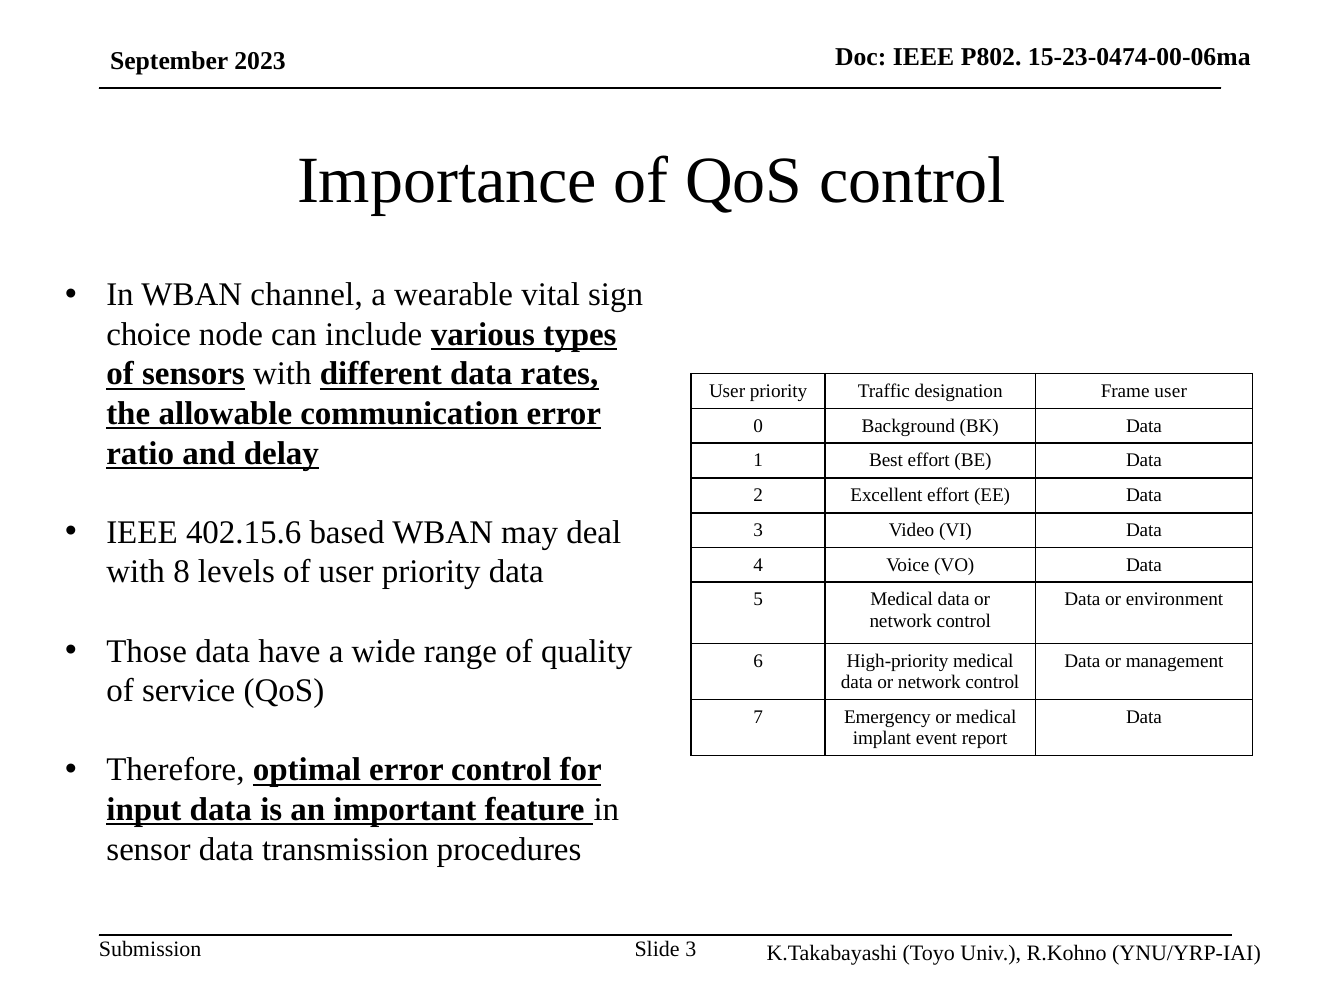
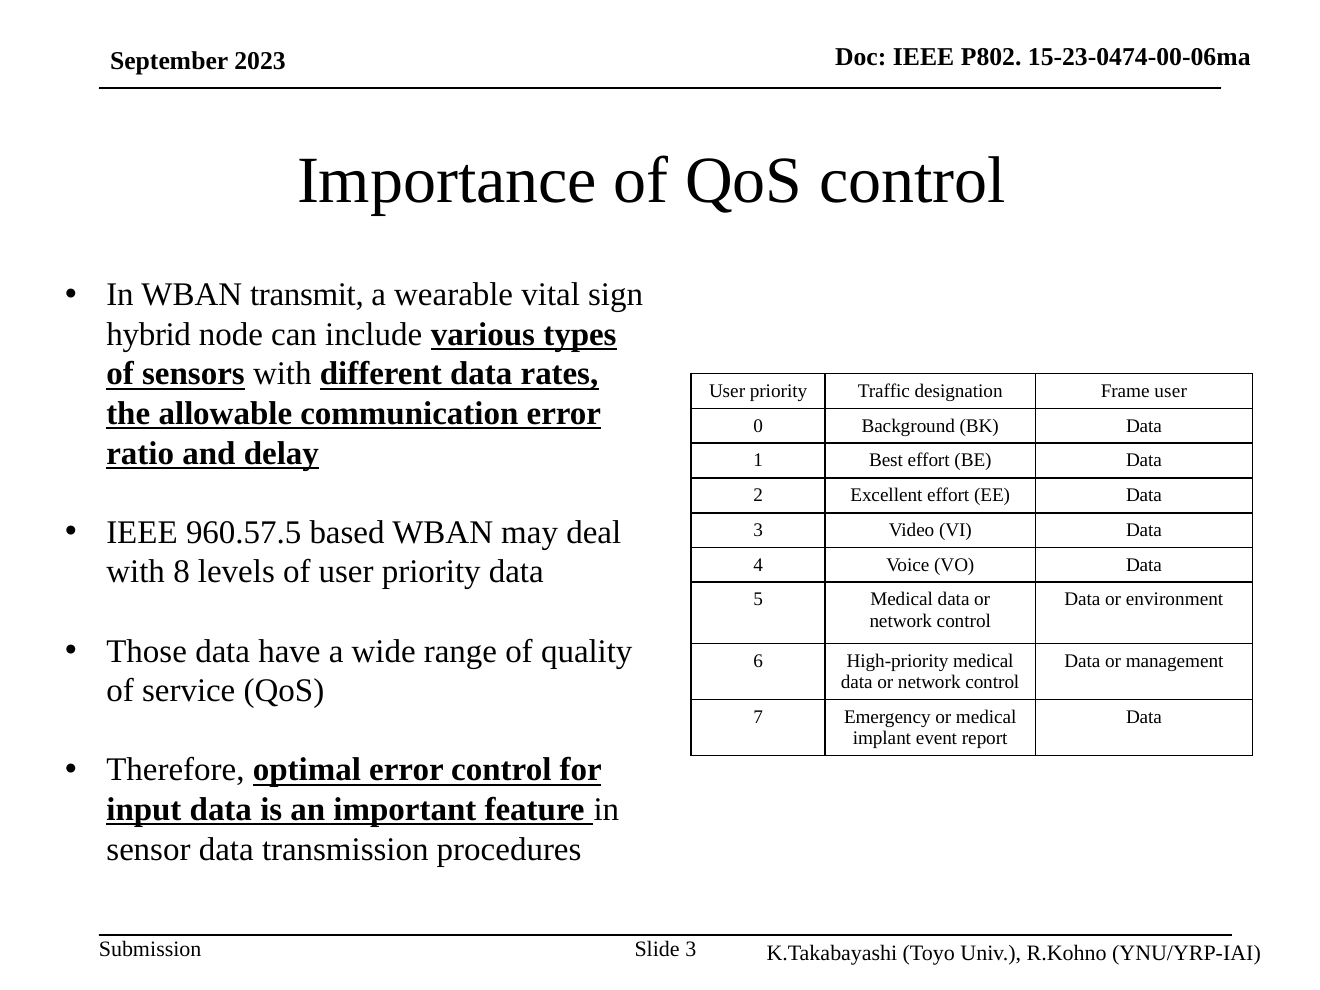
channel: channel -> transmit (307, 295)
choice: choice -> hybrid (149, 334)
402.15.6: 402.15.6 -> 960.57.5 (244, 532)
